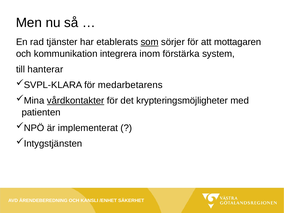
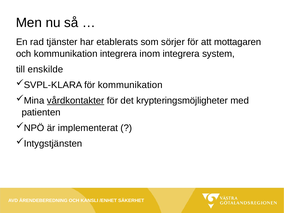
som underline: present -> none (150, 42)
inom förstärka: förstärka -> integrera (181, 54)
hanterar: hanterar -> enskilde (45, 69)
för medarbetarens: medarbetarens -> kommunikation (130, 85)
